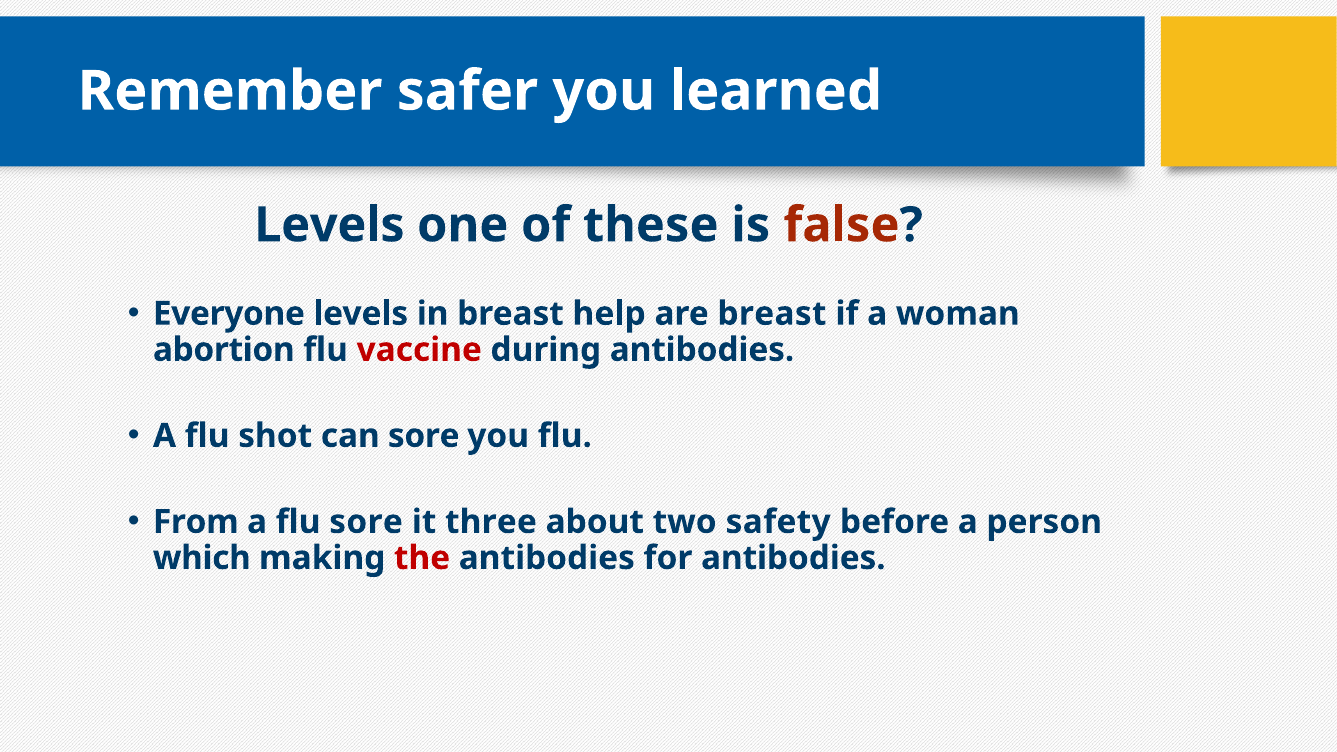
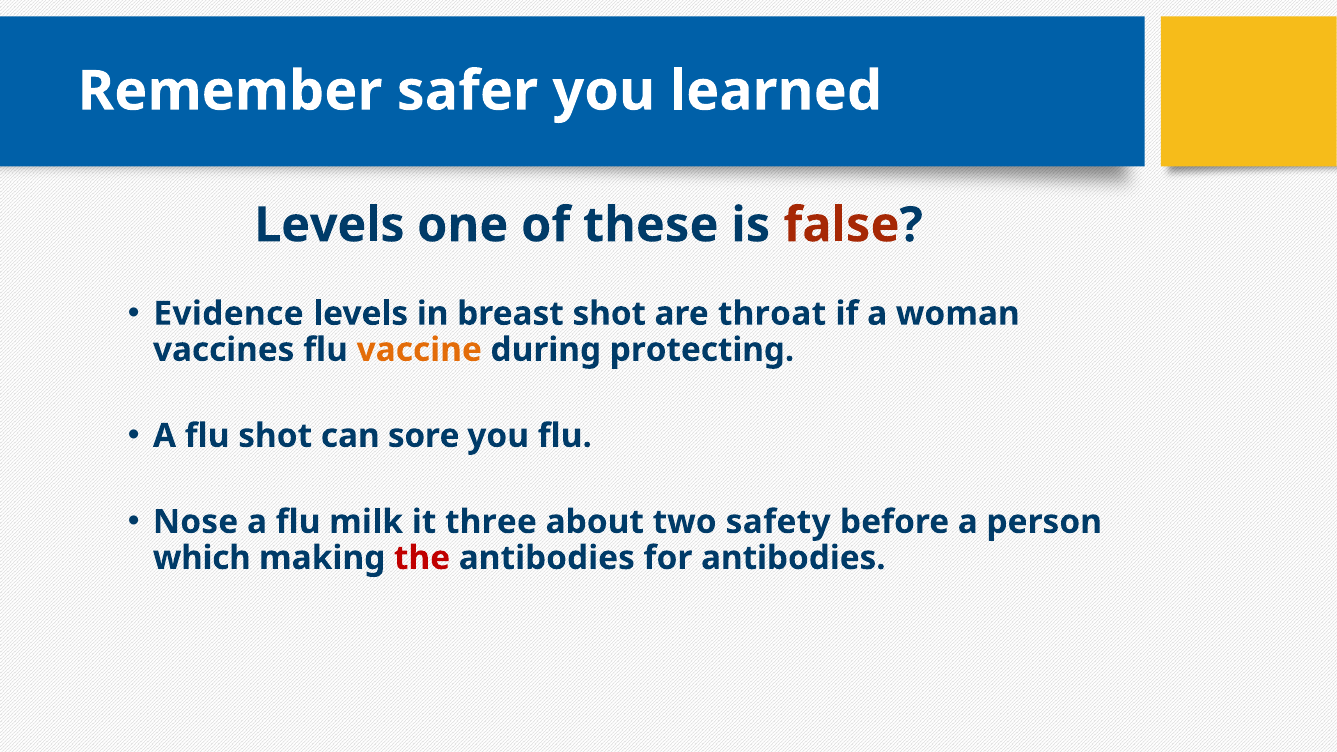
Everyone: Everyone -> Evidence (229, 314)
breast help: help -> shot (609, 314)
are breast: breast -> throat (772, 314)
abortion: abortion -> vaccines (224, 350)
vaccine colour: red -> orange (419, 350)
during antibodies: antibodies -> protecting (702, 350)
From: From -> Nose (196, 522)
flu sore: sore -> milk (366, 522)
